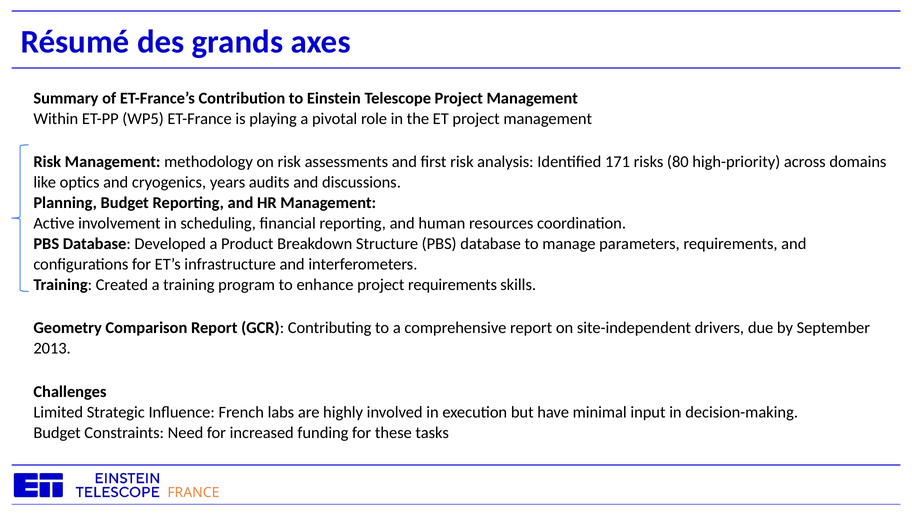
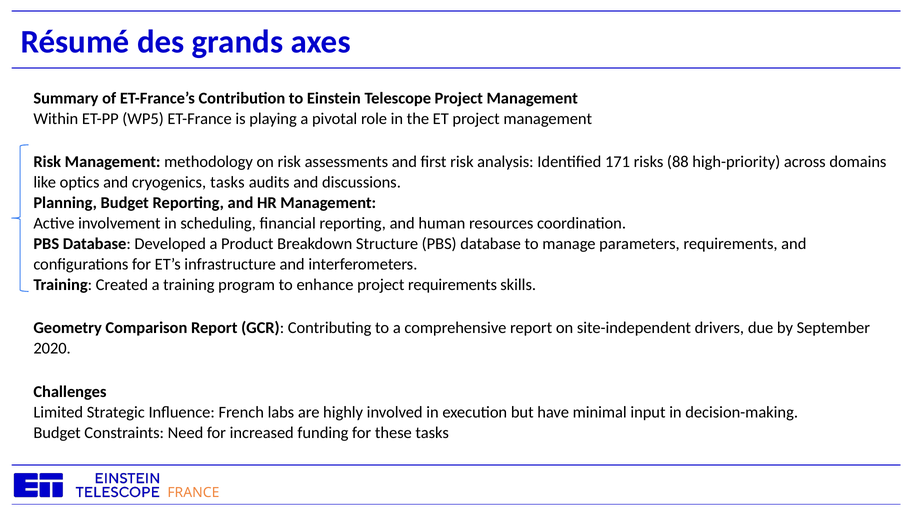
80: 80 -> 88 (678, 162)
cryogenics years: years -> tasks (227, 182)
2013: 2013 -> 2020 (52, 348)
